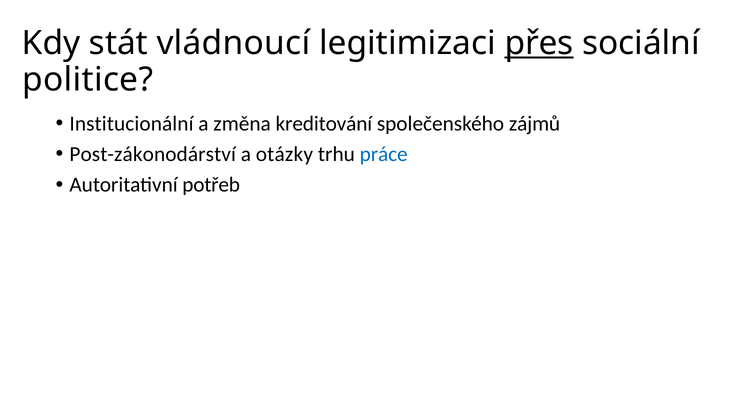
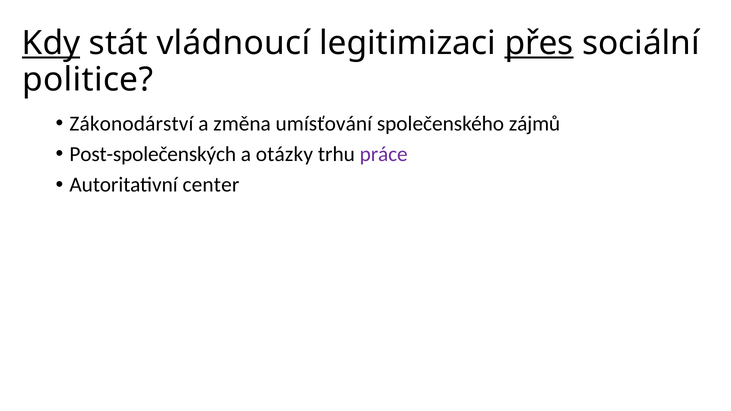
Kdy underline: none -> present (51, 43)
Institucionální: Institucionální -> Zákonodárství (131, 124)
kreditování: kreditování -> umísťování (324, 124)
Post-zákonodárství: Post-zákonodárství -> Post-společenských (153, 154)
práce colour: blue -> purple (384, 154)
potřeb: potřeb -> center (211, 185)
